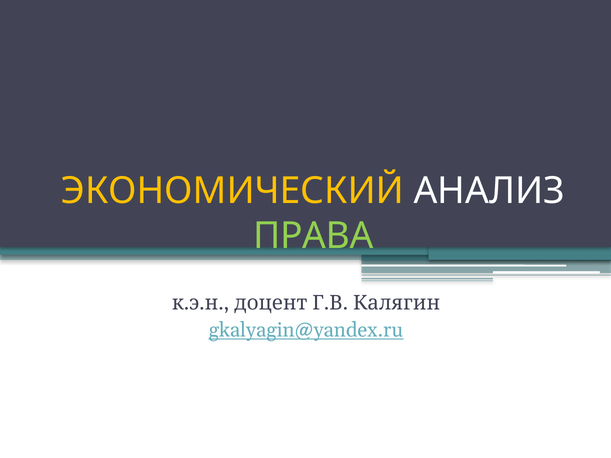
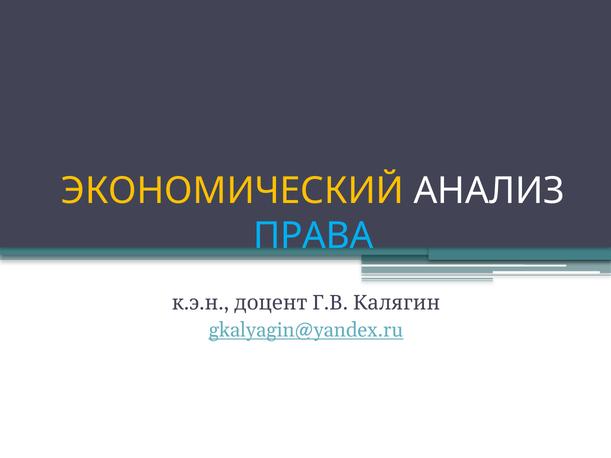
ПРАВА colour: light green -> light blue (313, 236)
